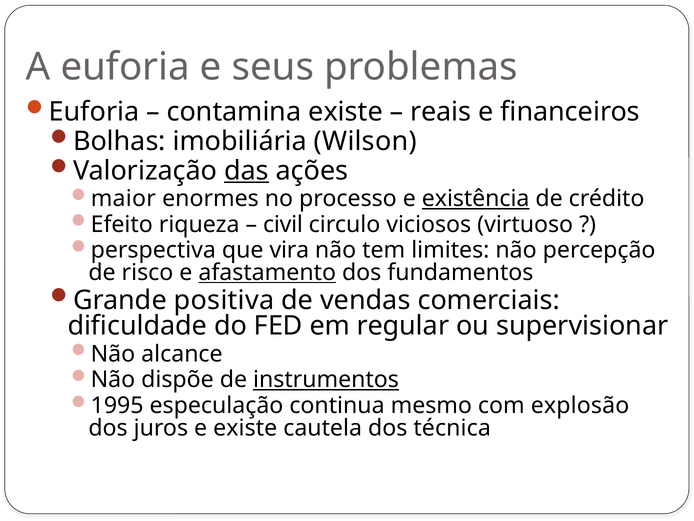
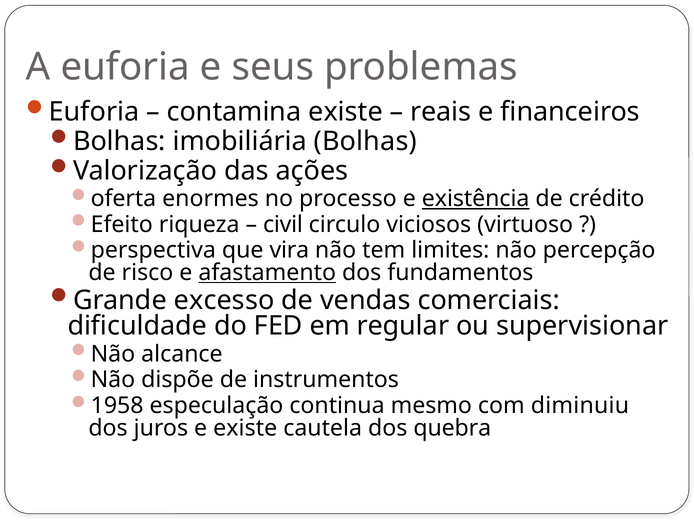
imobiliária Wilson: Wilson -> Bolhas (365, 141)
das underline: present -> none (247, 171)
maior: maior -> oferta (123, 198)
positiva: positiva -> excesso (224, 300)
instrumentos underline: present -> none (326, 379)
1995: 1995 -> 1958 (117, 405)
explosão: explosão -> diminuiu (580, 405)
técnica: técnica -> quebra (452, 427)
